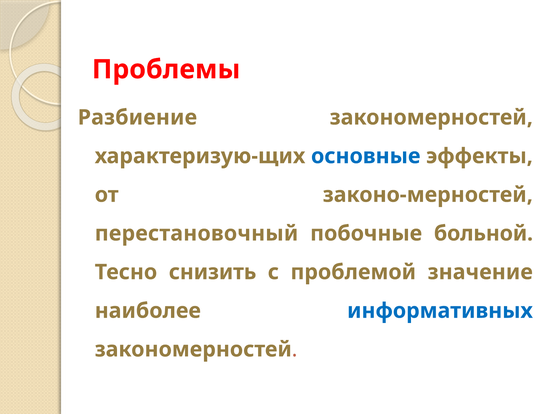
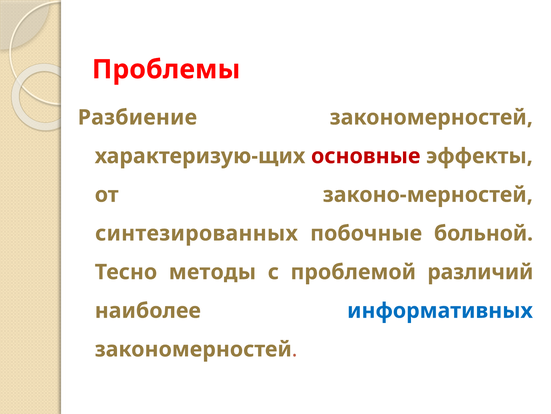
основные colour: blue -> red (366, 156)
перестановочный: перестановочный -> синтезированных (196, 233)
снизить: снизить -> методы (212, 272)
значение: значение -> различий (480, 272)
